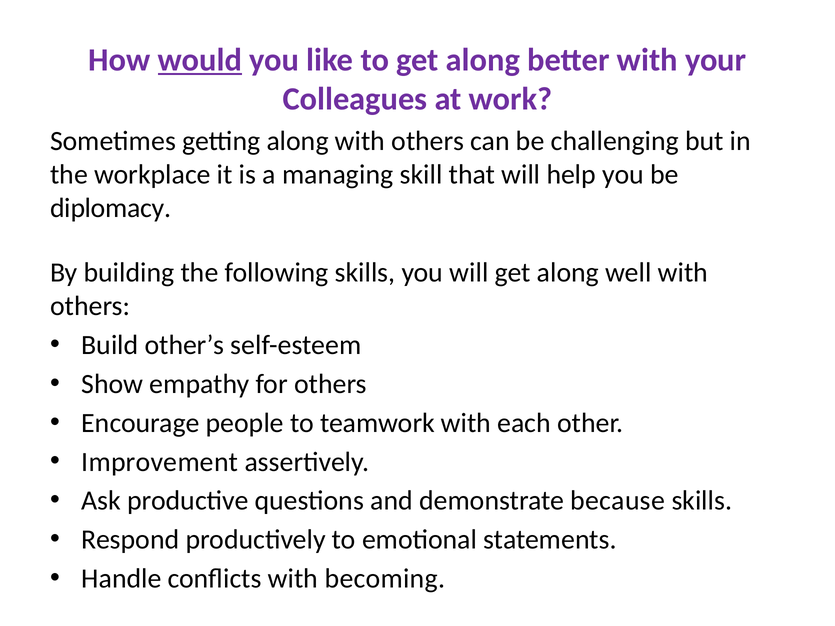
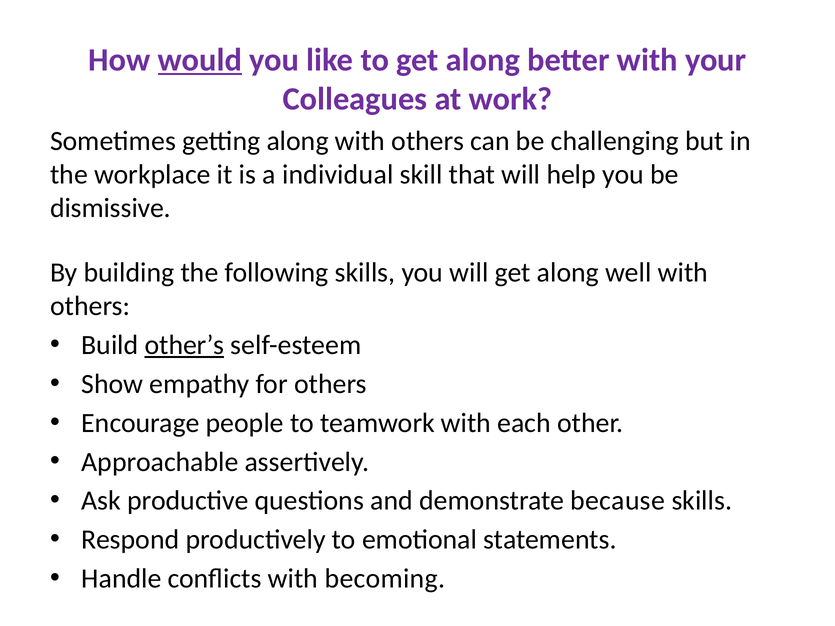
managing: managing -> individual (338, 175)
diplomacy: diplomacy -> dismissive (111, 208)
other’s underline: none -> present (184, 345)
Improvement: Improvement -> Approachable (160, 462)
